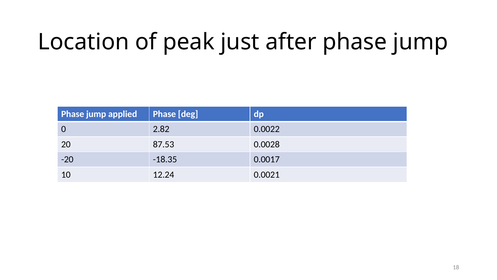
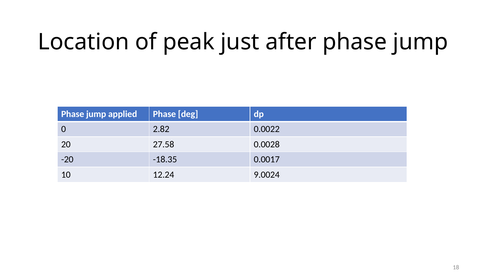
87.53: 87.53 -> 27.58 (164, 144)
0.0021: 0.0021 -> 9.0024 (267, 174)
